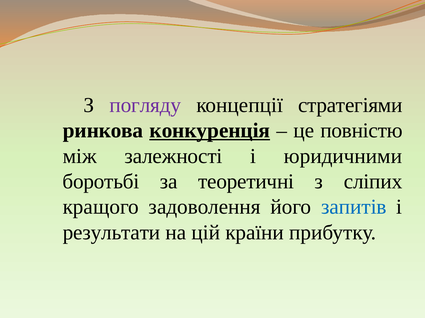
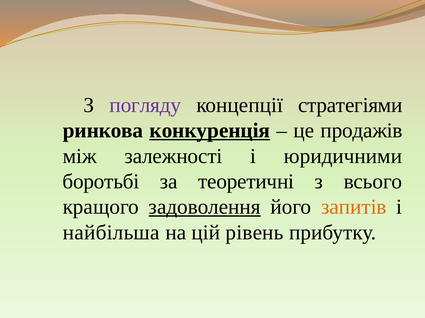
повністю: повністю -> продажів (362, 131)
сліпих: сліпих -> всього (373, 182)
задоволення underline: none -> present (205, 207)
запитів colour: blue -> orange (354, 207)
результати: результати -> найбільша (111, 233)
країни: країни -> рівень (255, 233)
